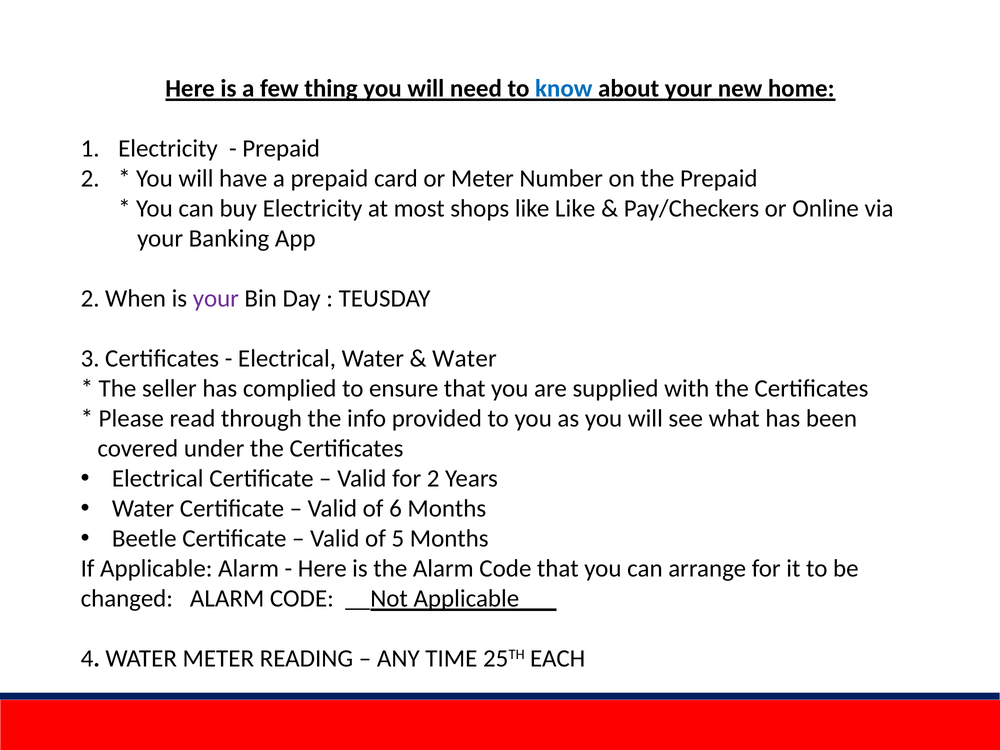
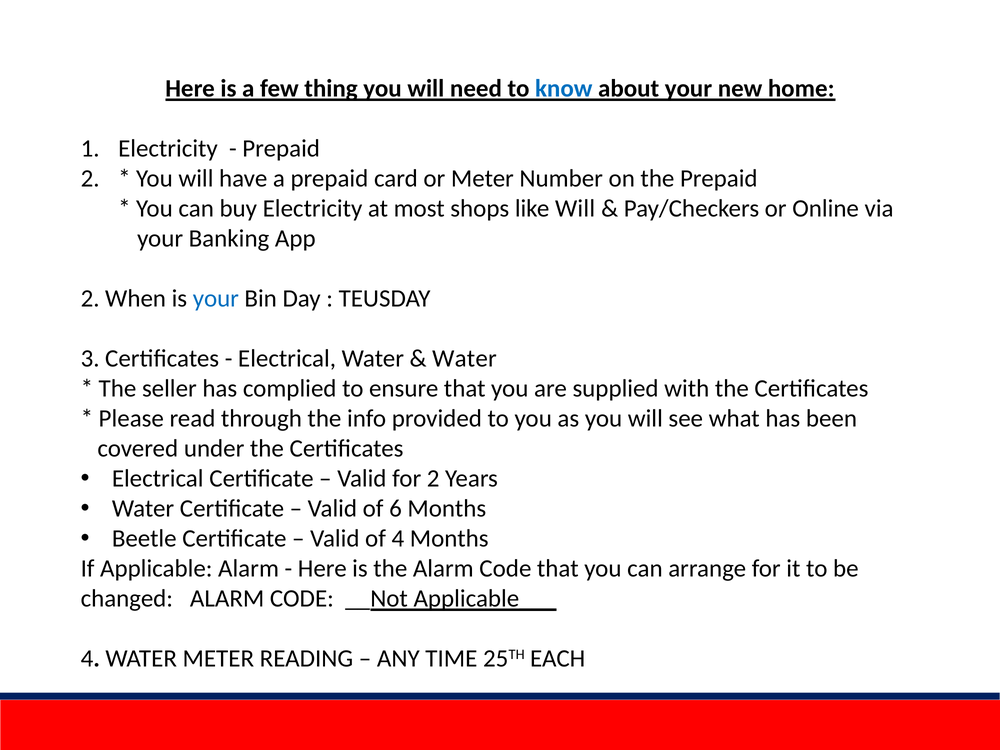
like Like: Like -> Will (575, 209)
your colour: purple -> blue (216, 299)
of 5: 5 -> 4 (398, 539)
